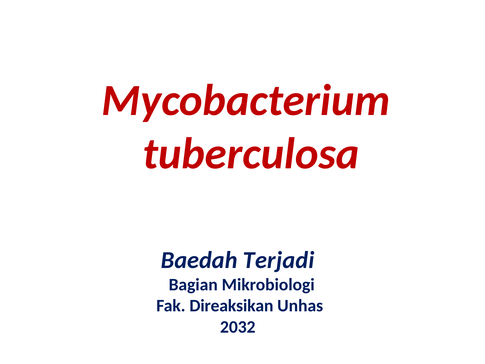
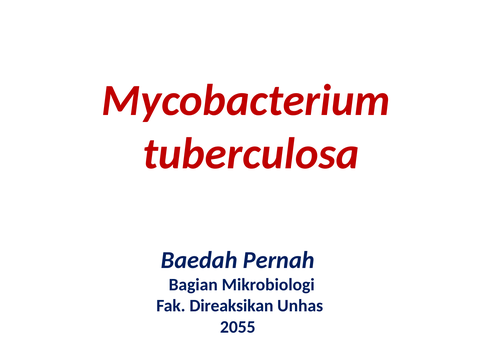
Terjadi: Terjadi -> Pernah (279, 260)
2032: 2032 -> 2055 (238, 327)
